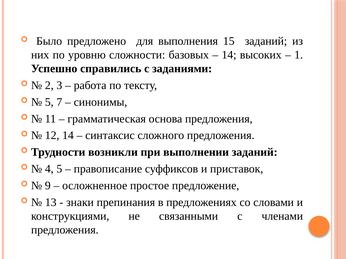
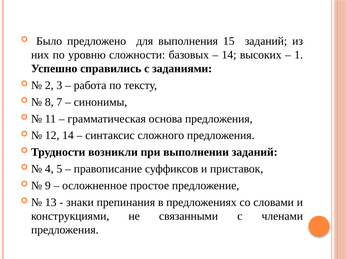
5: 5 -> 8 (49, 102)
